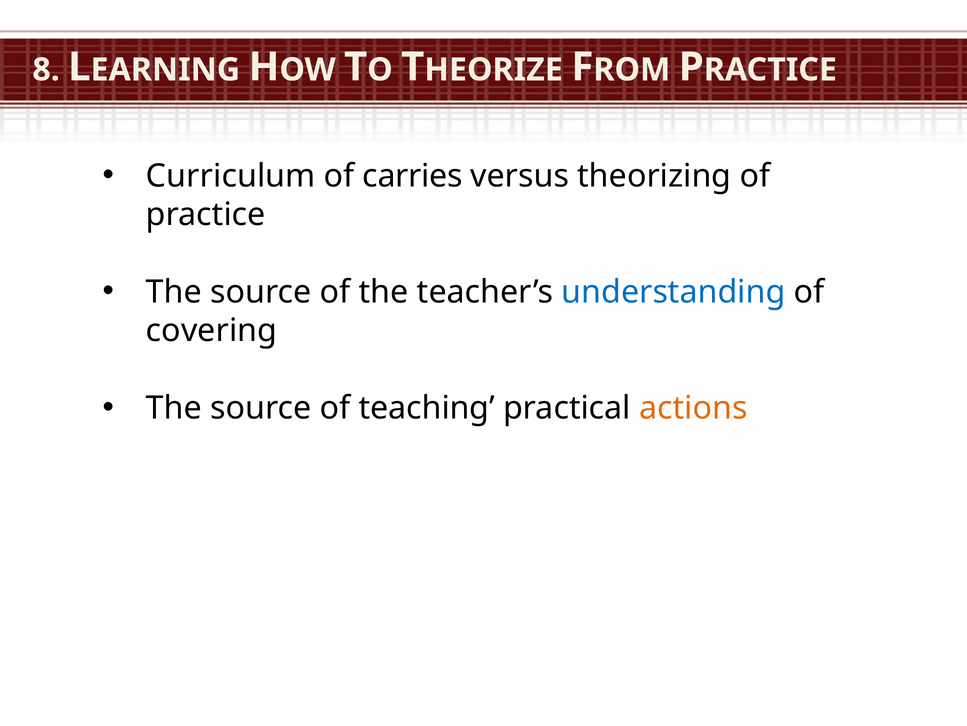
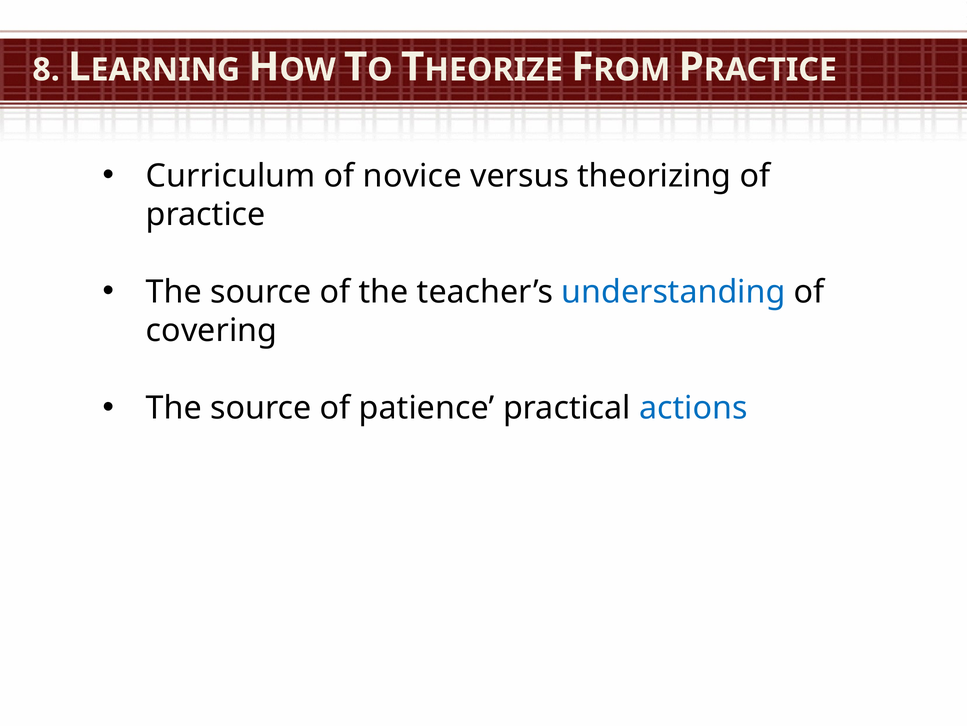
carries: carries -> novice (412, 176)
teaching: teaching -> patience (427, 408)
actions colour: orange -> blue (693, 408)
